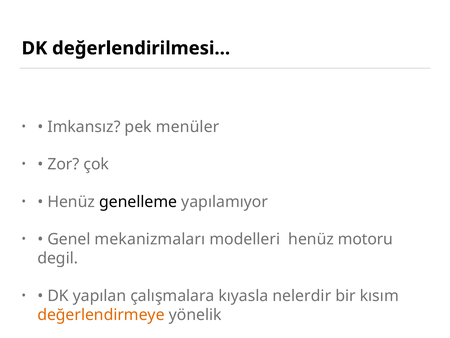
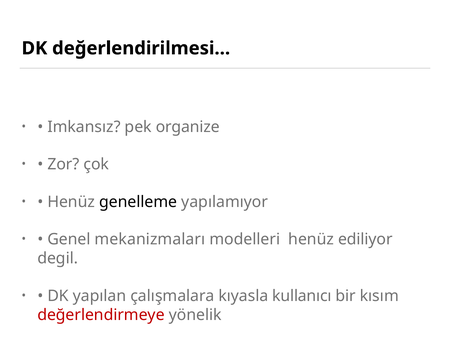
menüler: menüler -> organize (188, 127)
motoru: motoru -> ediliyor (365, 239)
nelerdir: nelerdir -> kullanıcı (302, 295)
değerlendirmeye colour: orange -> red (101, 314)
